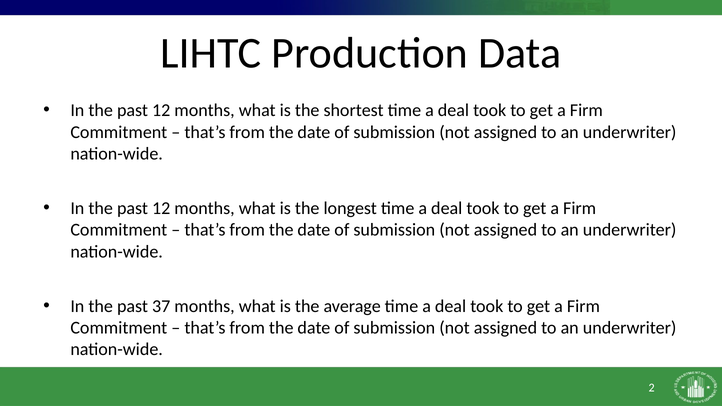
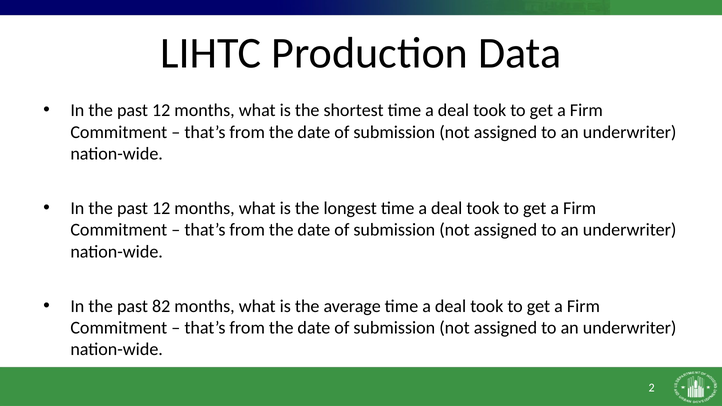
37: 37 -> 82 (161, 306)
